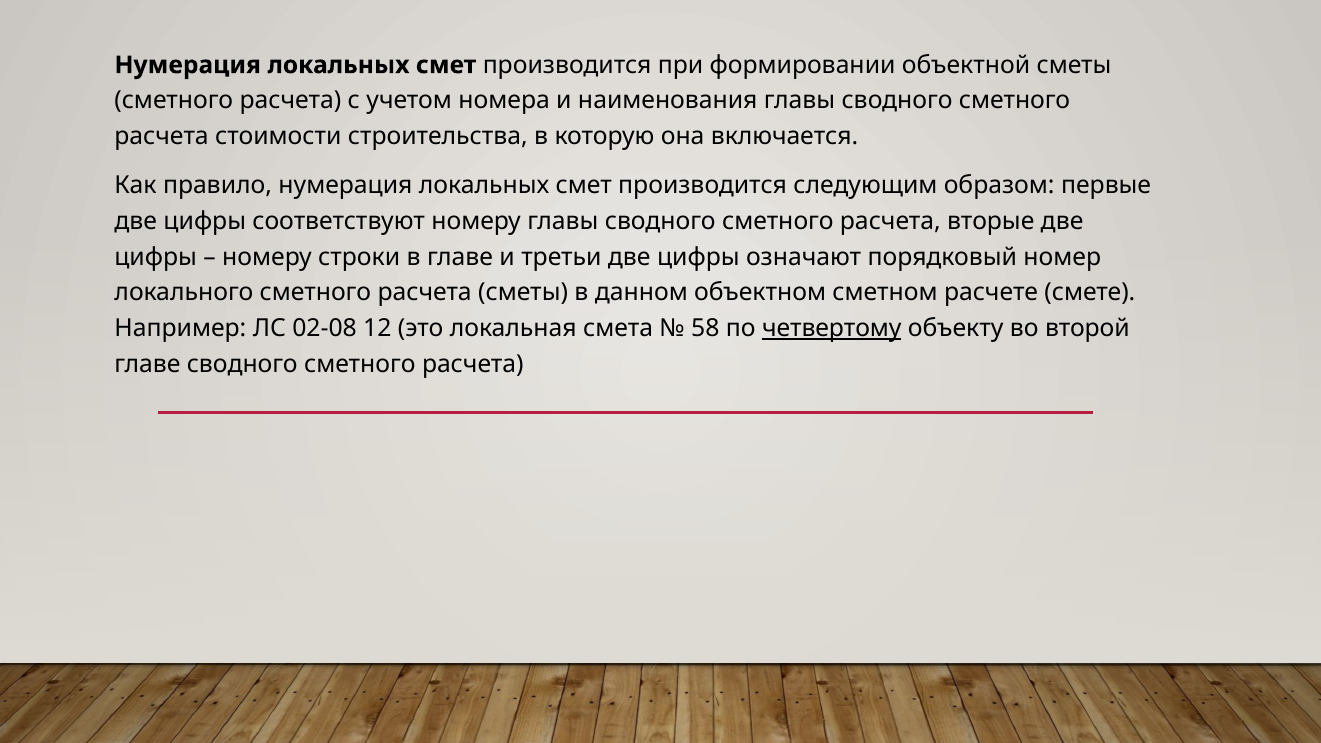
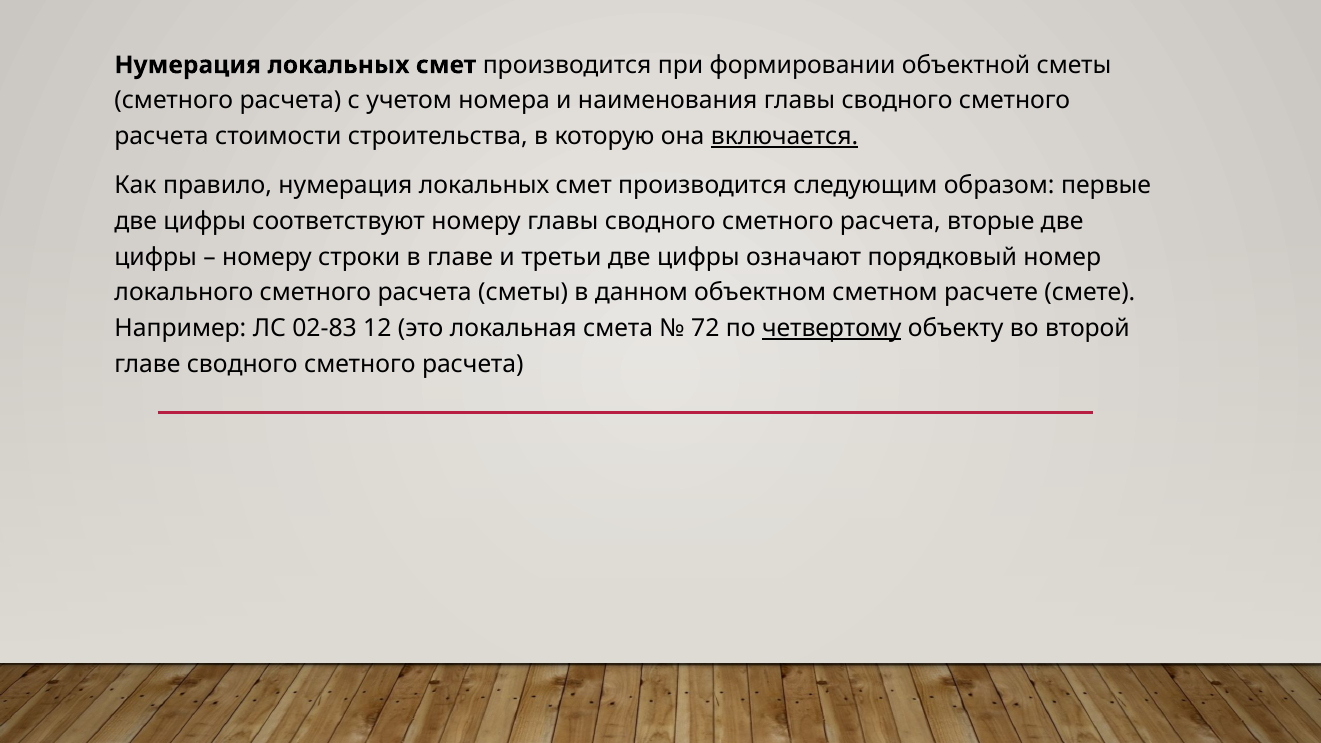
включается underline: none -> present (785, 136)
02-08: 02-08 -> 02-83 (325, 328)
58: 58 -> 72 (705, 328)
